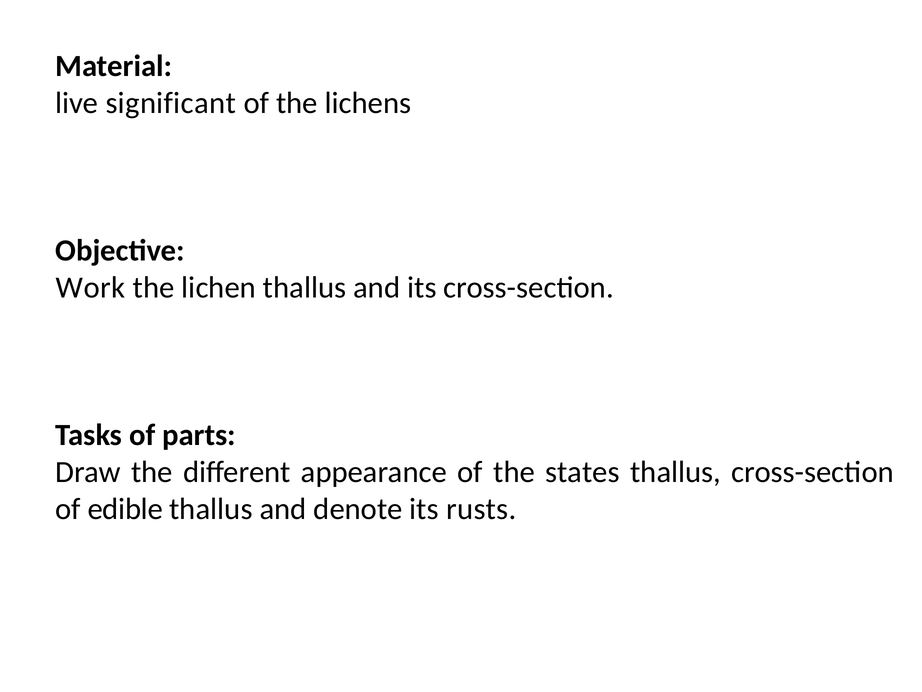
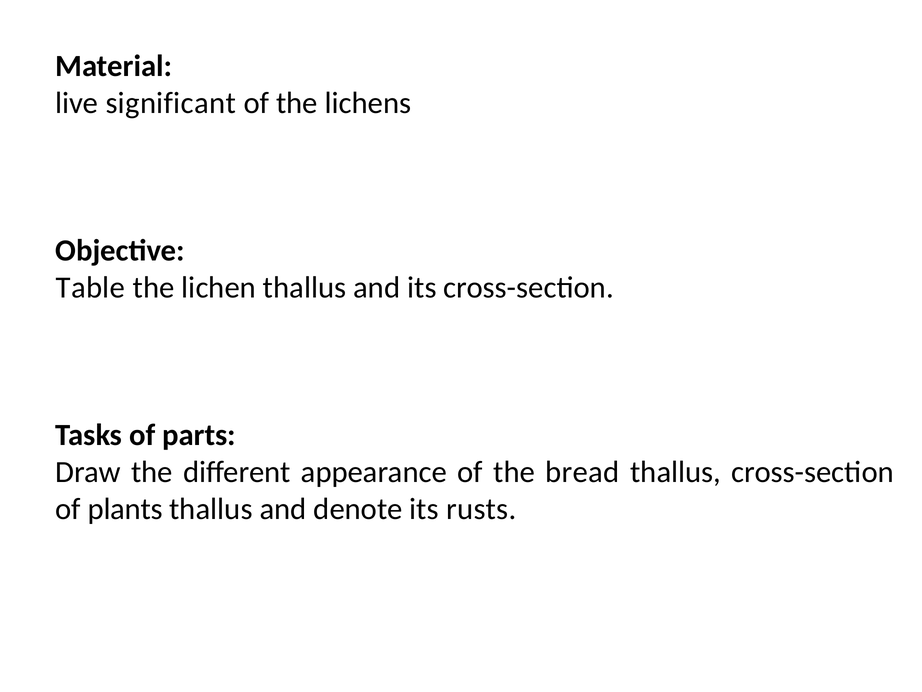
Work: Work -> Table (90, 287)
states: states -> bread (582, 472)
edible: edible -> plants (125, 509)
